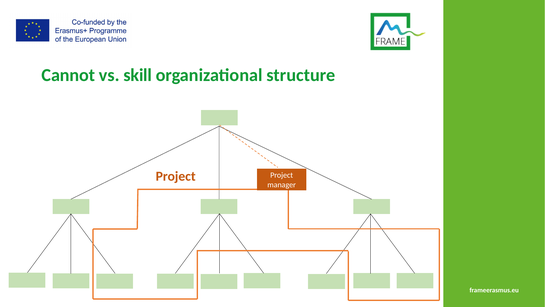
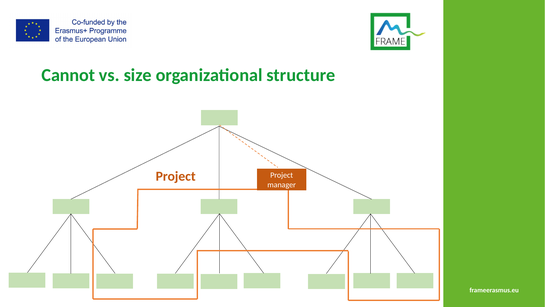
skill: skill -> size (138, 75)
